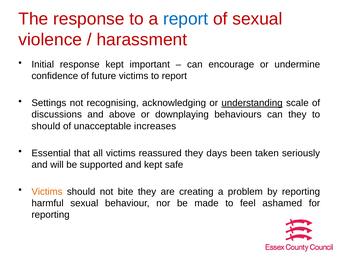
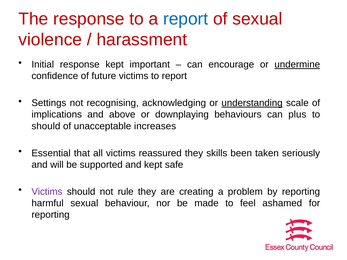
undermine underline: none -> present (297, 65)
discussions: discussions -> implications (57, 115)
can they: they -> plus (297, 115)
days: days -> skills (217, 153)
Victims colour: orange -> purple (47, 192)
bite: bite -> rule (126, 192)
